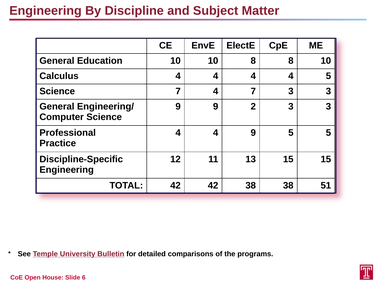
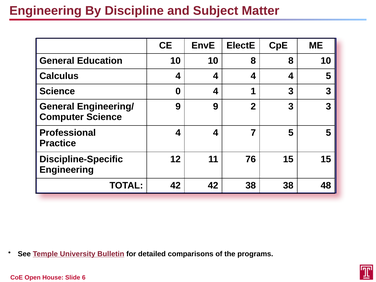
Science 7: 7 -> 0 (178, 91)
4 7: 7 -> 1 (253, 91)
4 9: 9 -> 7 (253, 133)
13: 13 -> 76 (251, 159)
51: 51 -> 48 (326, 186)
